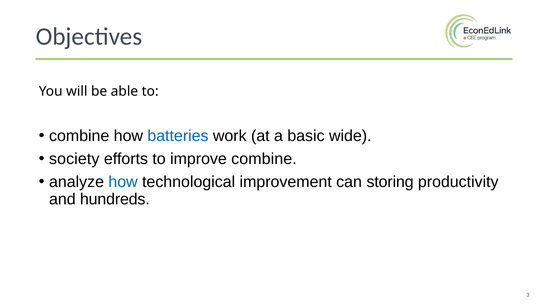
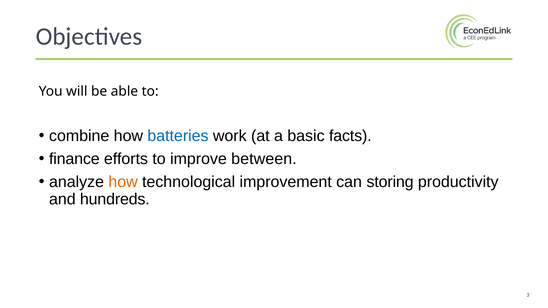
wide: wide -> facts (350, 136)
society: society -> finance (74, 159)
improve combine: combine -> between (264, 159)
how colour: blue -> orange (123, 182)
